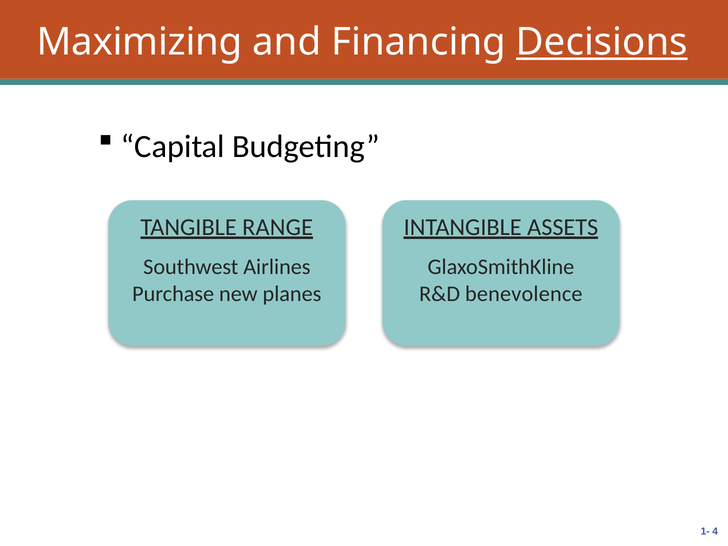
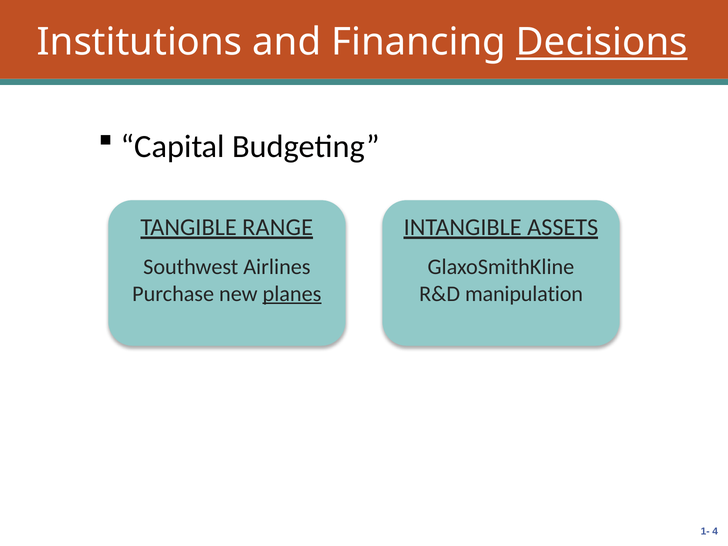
Maximizing: Maximizing -> Institutions (140, 42)
planes underline: none -> present (292, 294)
benevolence: benevolence -> manipulation (524, 294)
